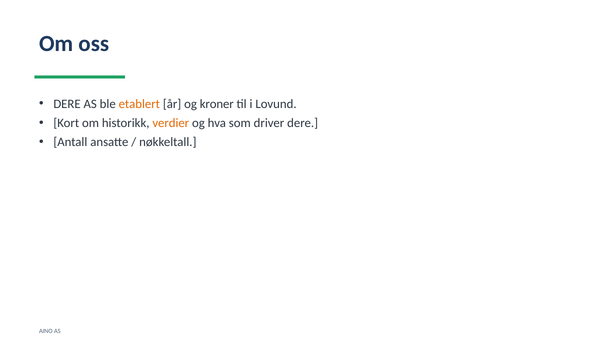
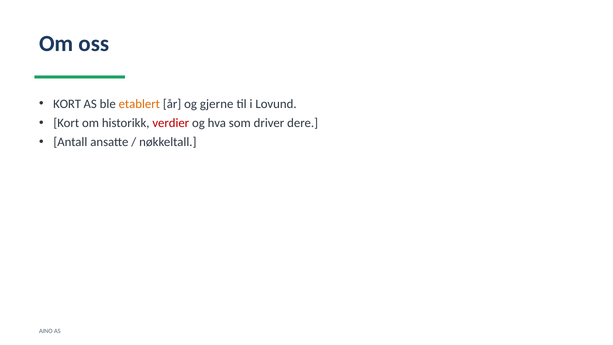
DERE: DERE -> KORT (67, 104)
kroner: kroner -> gjerne (217, 104)
verdier colour: orange -> red (171, 123)
